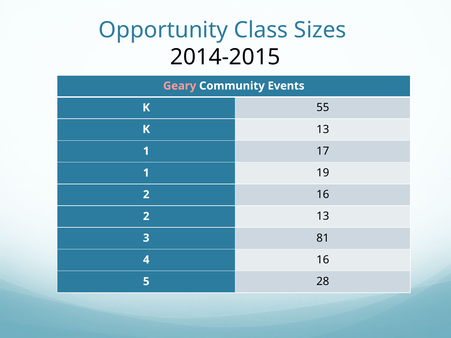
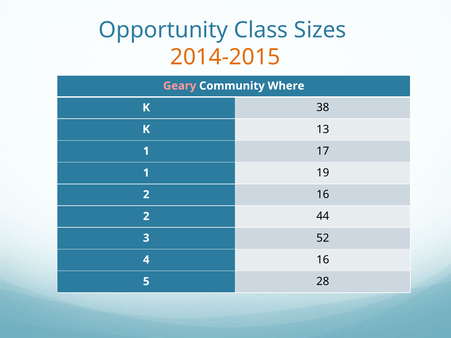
2014-2015 colour: black -> orange (225, 57)
Events: Events -> Where (286, 86)
55: 55 -> 38 (323, 108)
2 13: 13 -> 44 (323, 216)
81: 81 -> 52 (323, 238)
